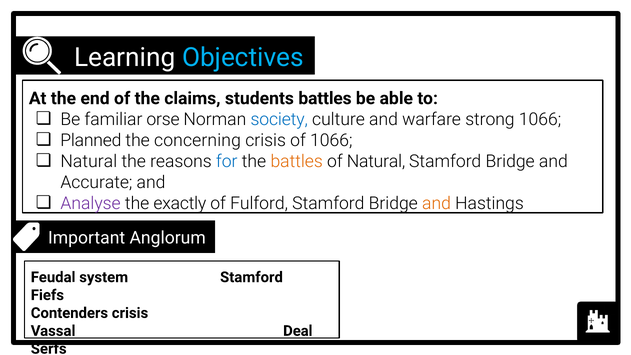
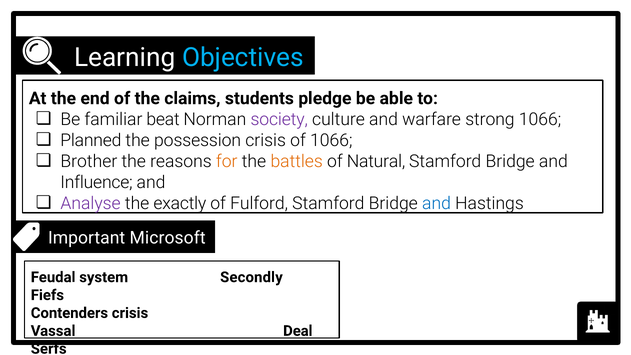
students battles: battles -> pledge (325, 98)
orse: orse -> beat (163, 119)
society colour: blue -> purple (279, 119)
concerning: concerning -> possession (198, 140)
Natural: Natural -> Brother (89, 161)
for colour: blue -> orange (227, 161)
Accurate: Accurate -> Influence (96, 183)
and colour: orange -> blue (437, 204)
Anglorum: Anglorum -> Microsoft (168, 238)
system Stamford: Stamford -> Secondly (251, 277)
